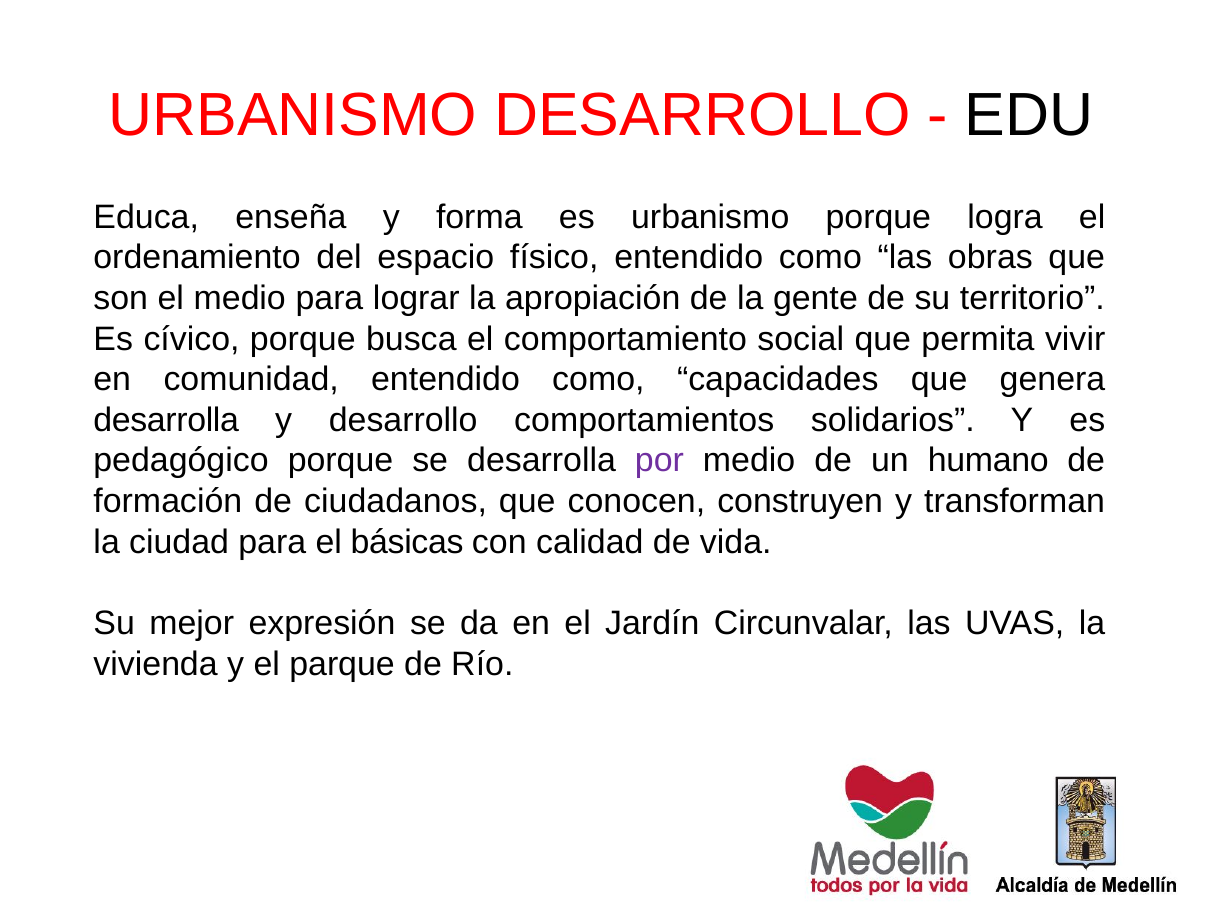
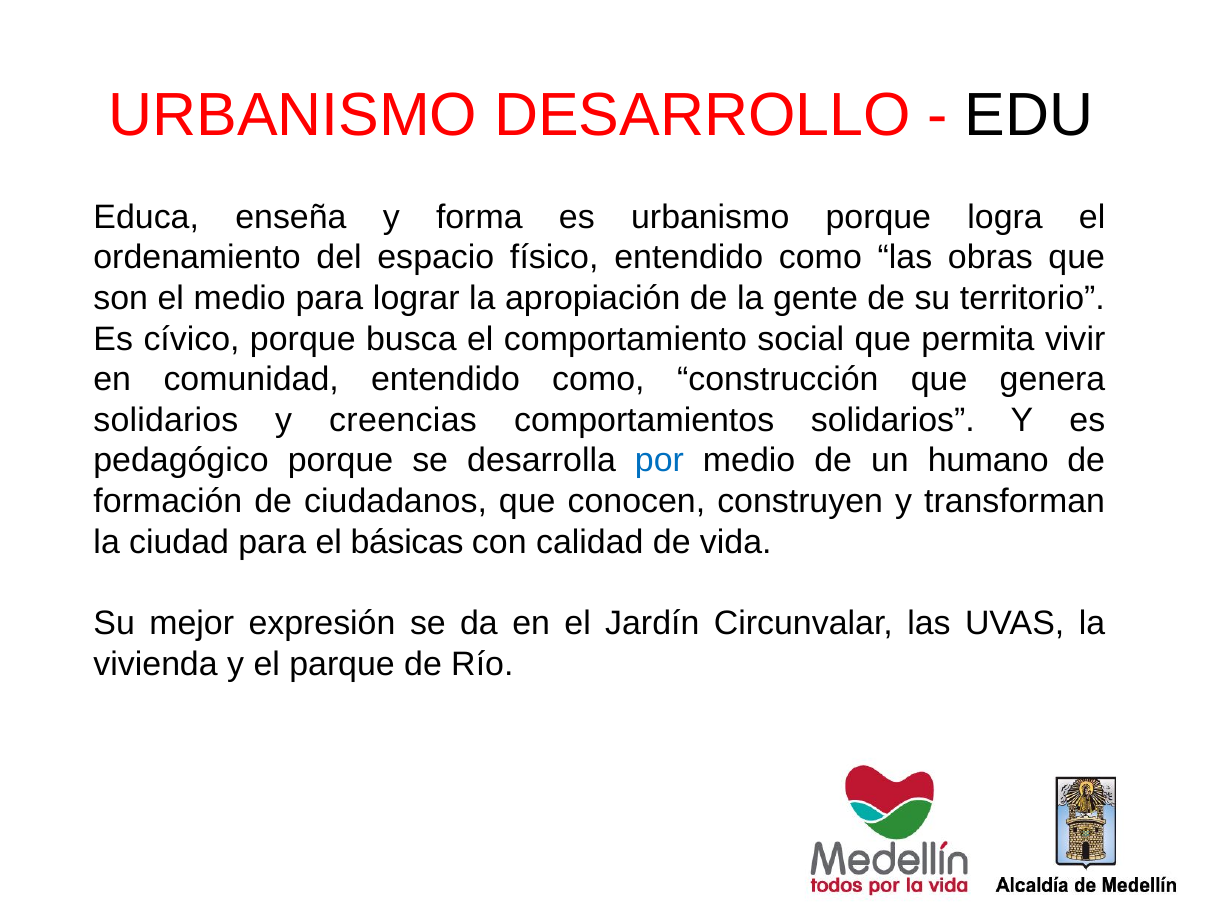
capacidades: capacidades -> construcción (778, 380)
desarrolla: desarrolla -> solidarios (166, 420)
y desarrollo: desarrollo -> creencias (403, 420)
por colour: purple -> blue (659, 461)
